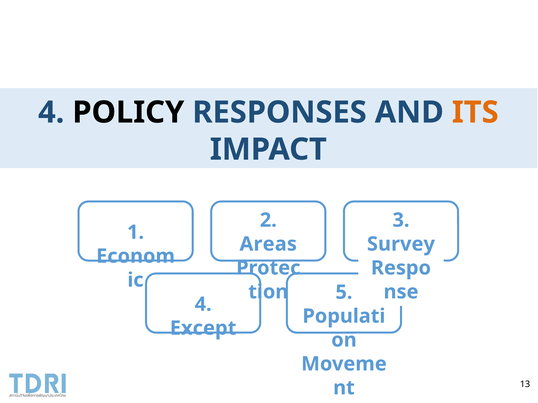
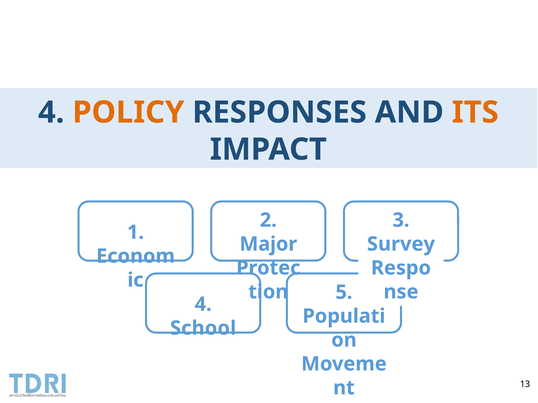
POLICY colour: black -> orange (128, 113)
Areas: Areas -> Major (268, 244)
Except: Except -> School (203, 329)
